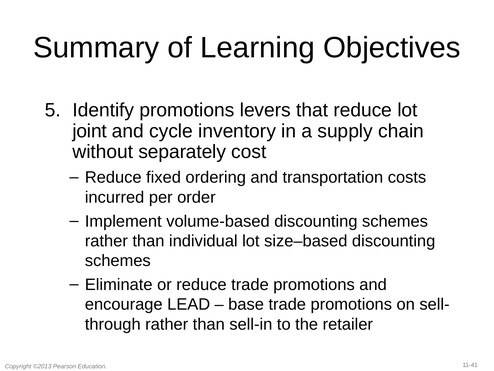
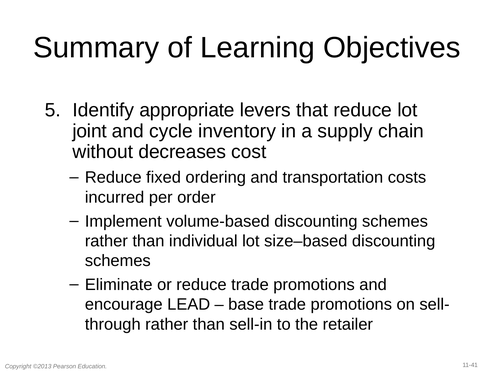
Identify promotions: promotions -> appropriate (187, 110)
separately: separately -> decreases (182, 152)
